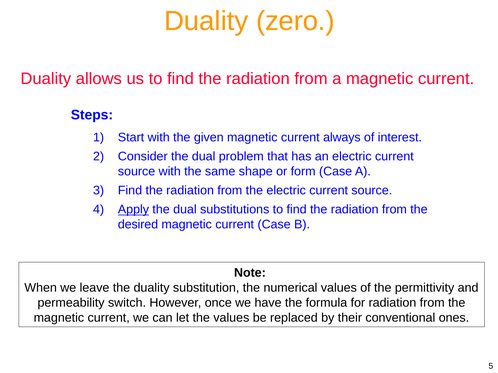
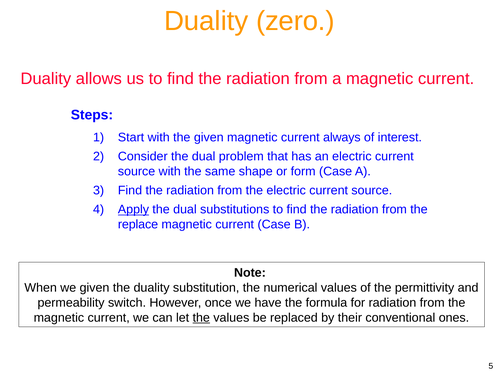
desired: desired -> replace (138, 225)
we leave: leave -> given (95, 288)
the underline: none -> present (201, 318)
